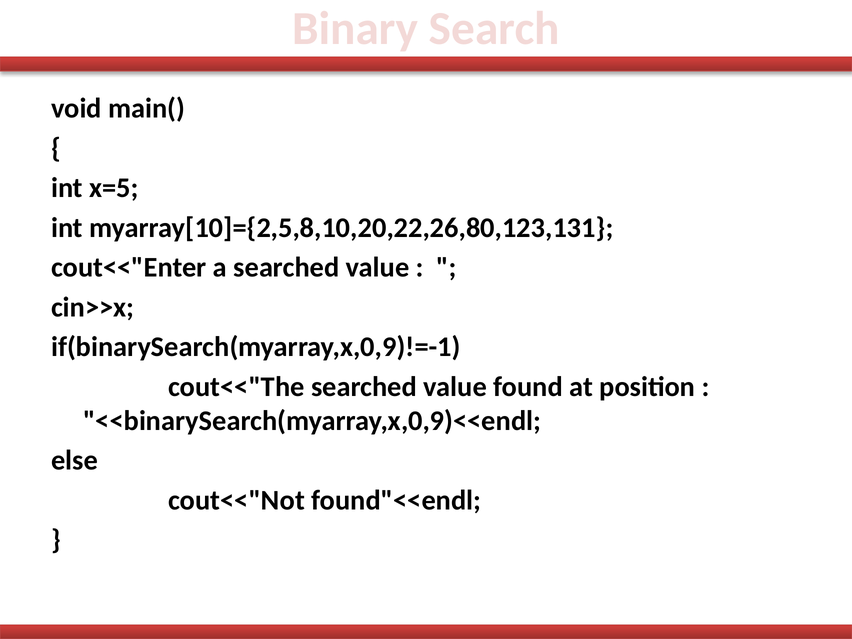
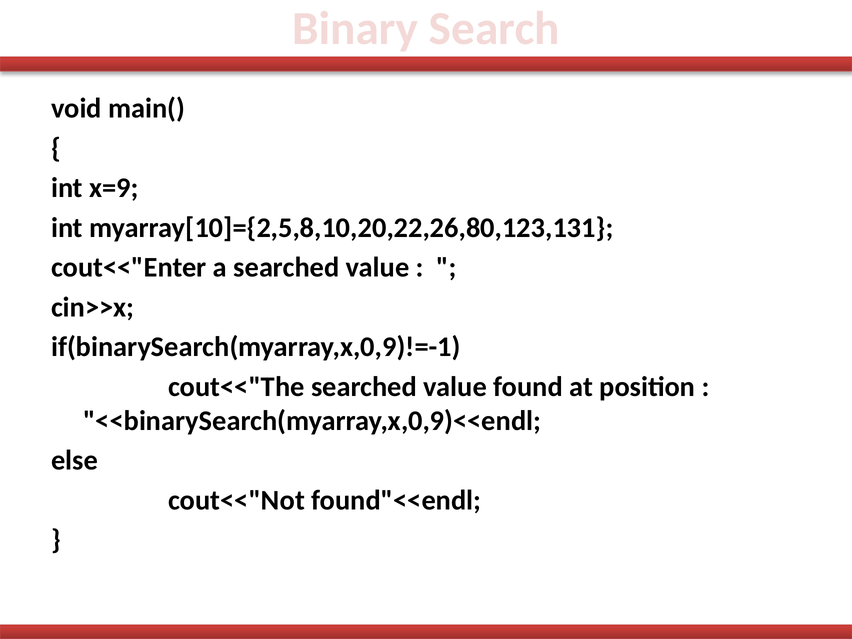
x=5: x=5 -> x=9 (114, 188)
